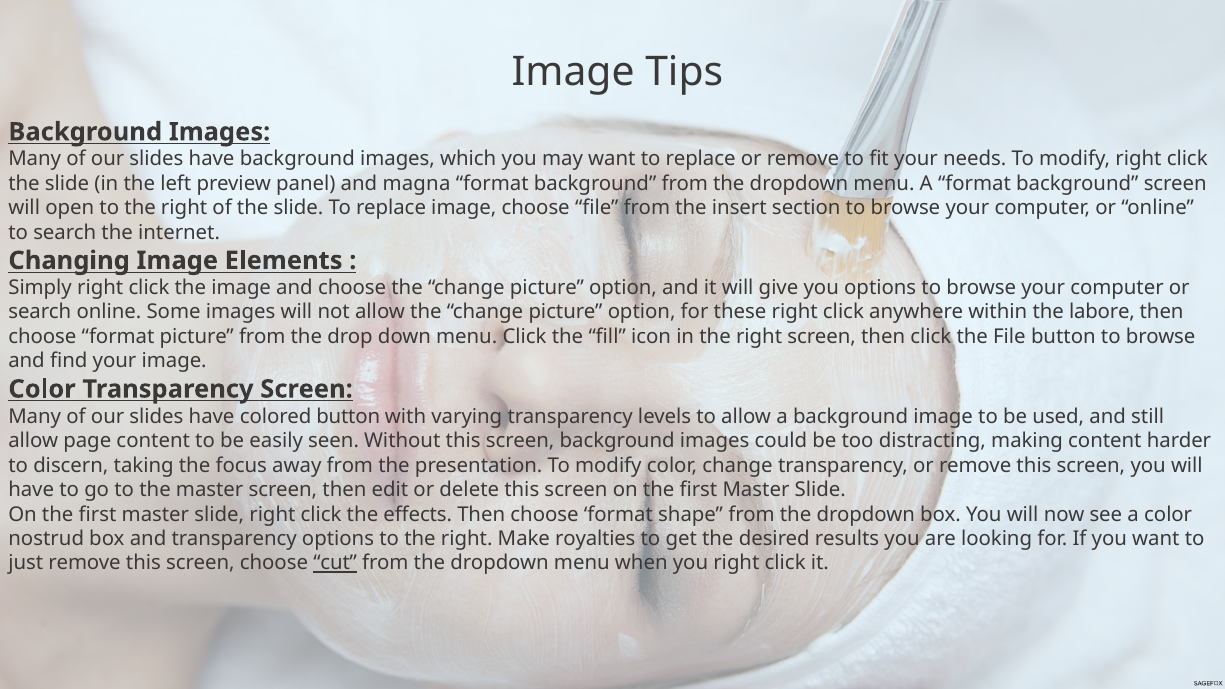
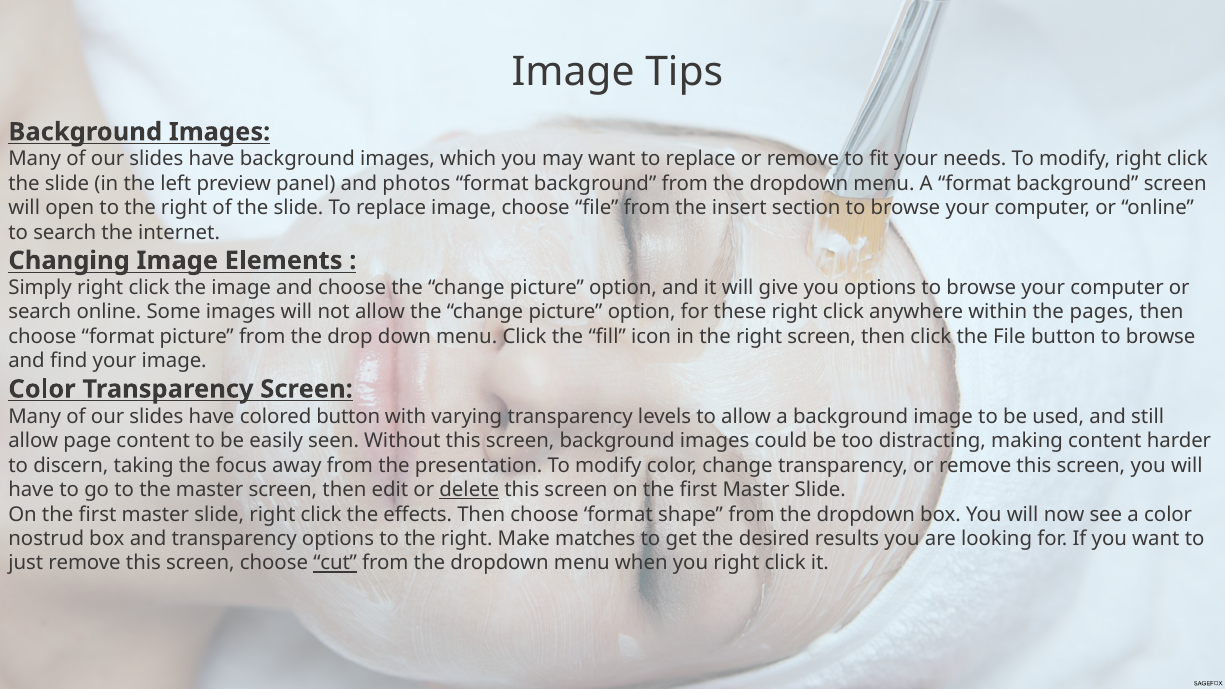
magna: magna -> photos (416, 184)
labore: labore -> pages (1102, 312)
delete underline: none -> present (469, 490)
royalties: royalties -> matches (595, 539)
